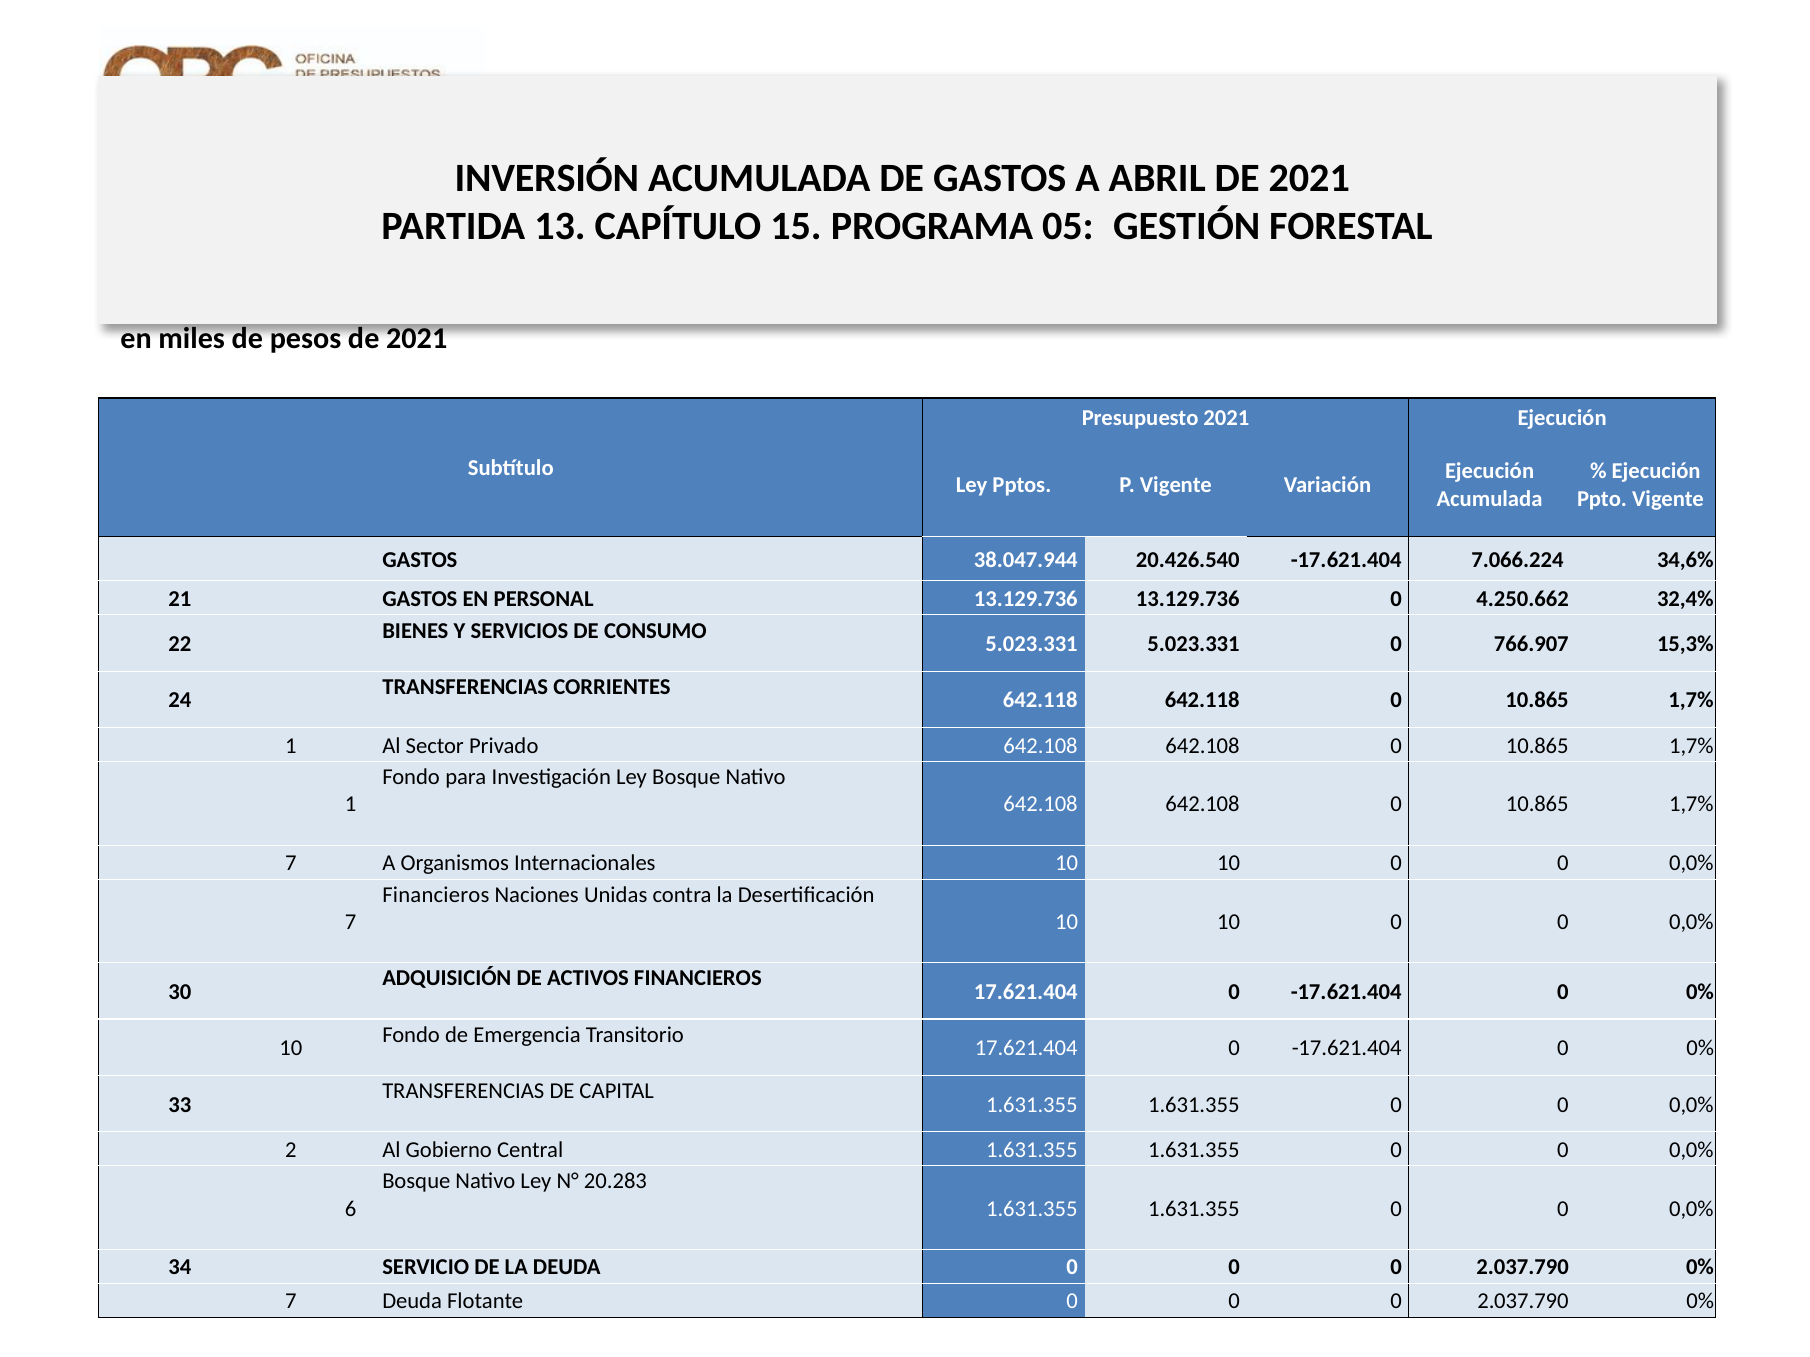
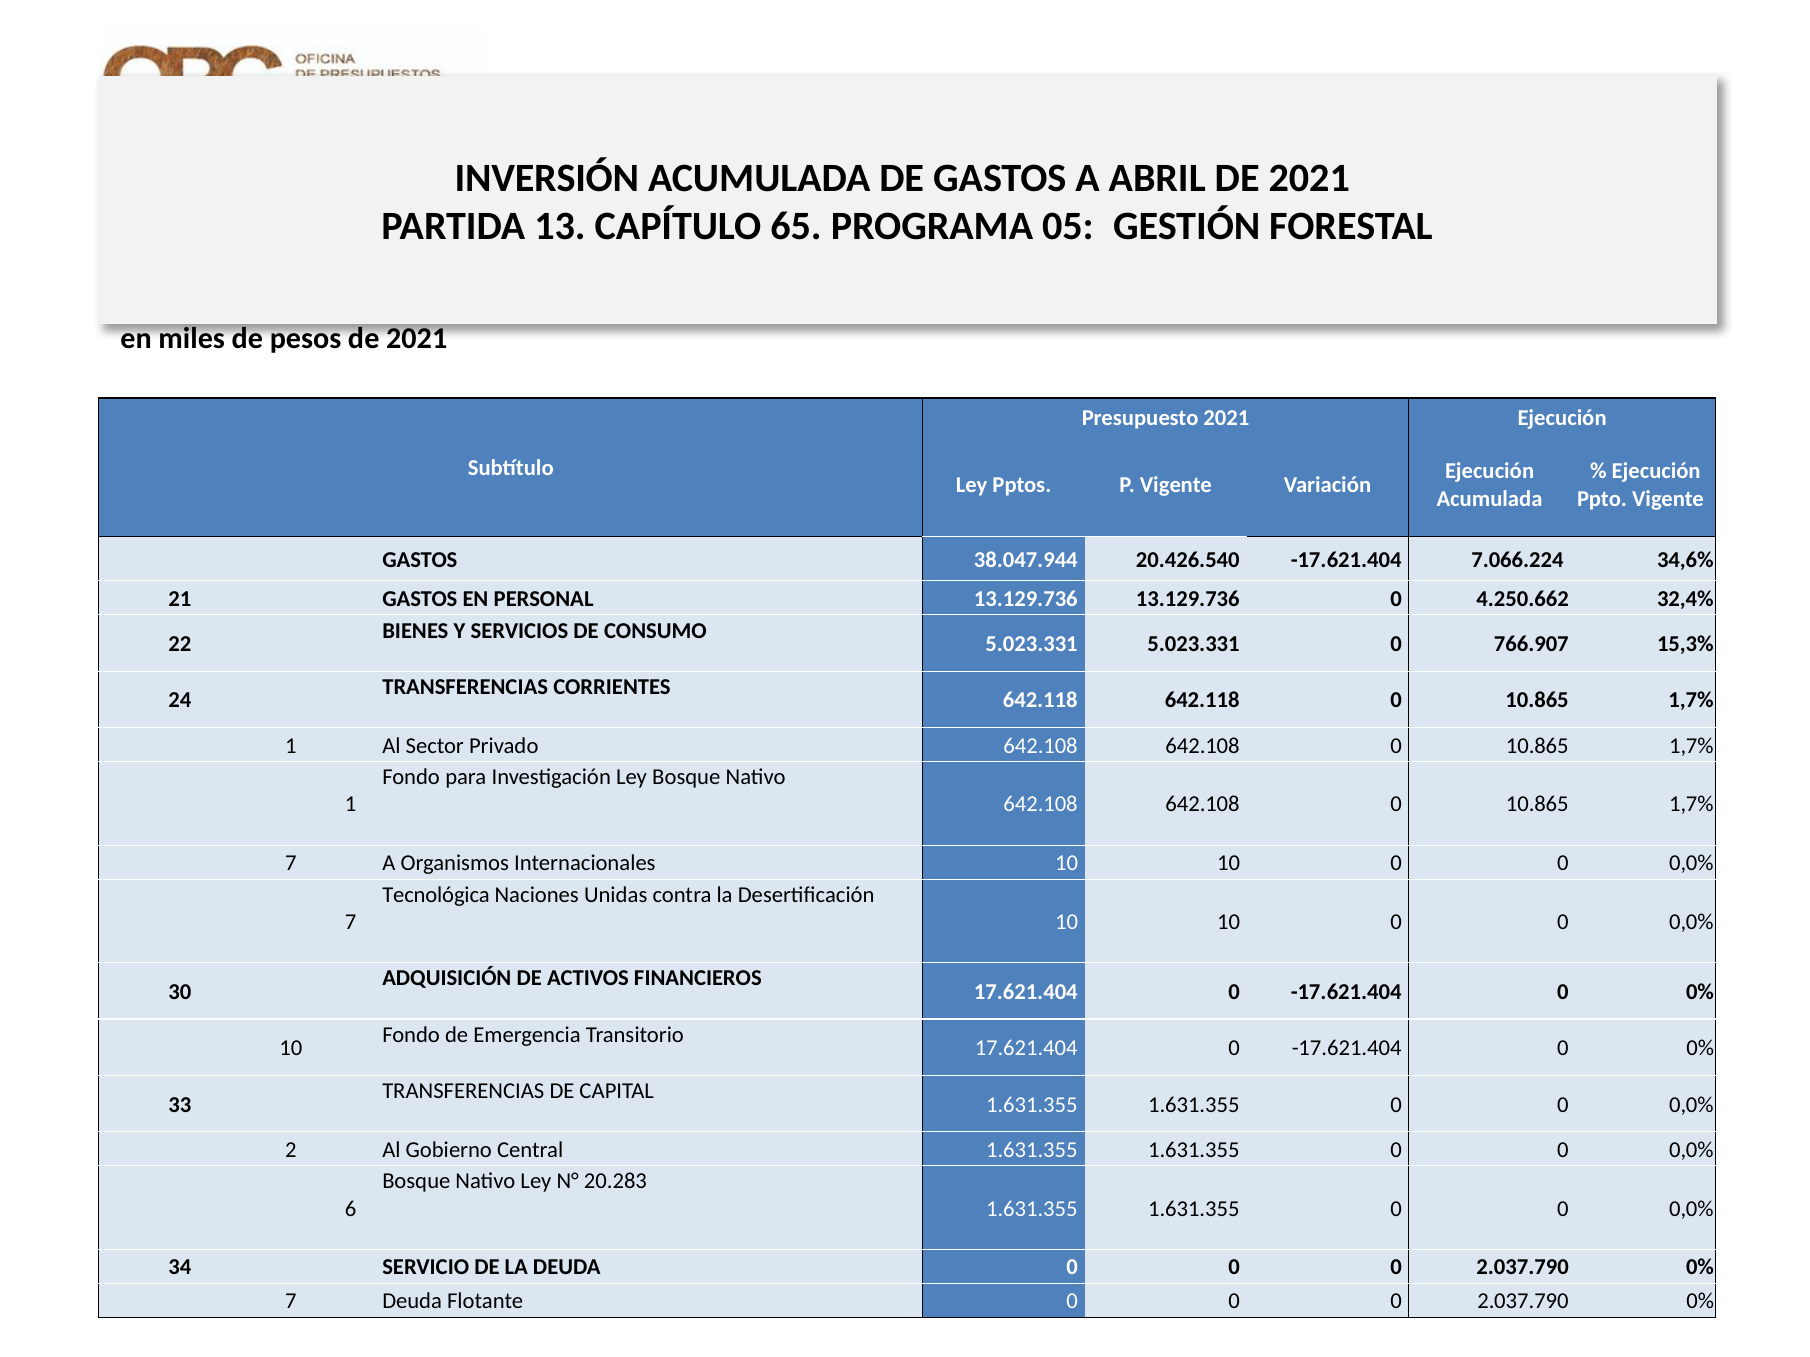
15: 15 -> 65 (796, 227)
Financieros: Financieros -> Tecnológica (436, 895)
